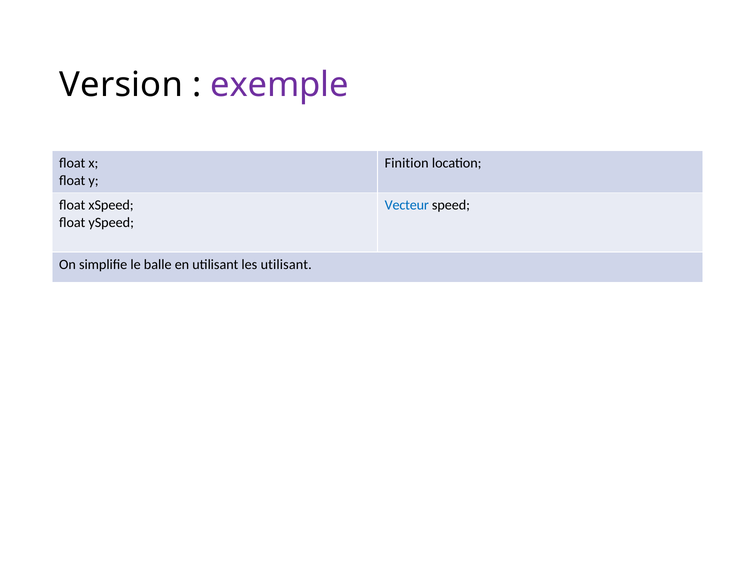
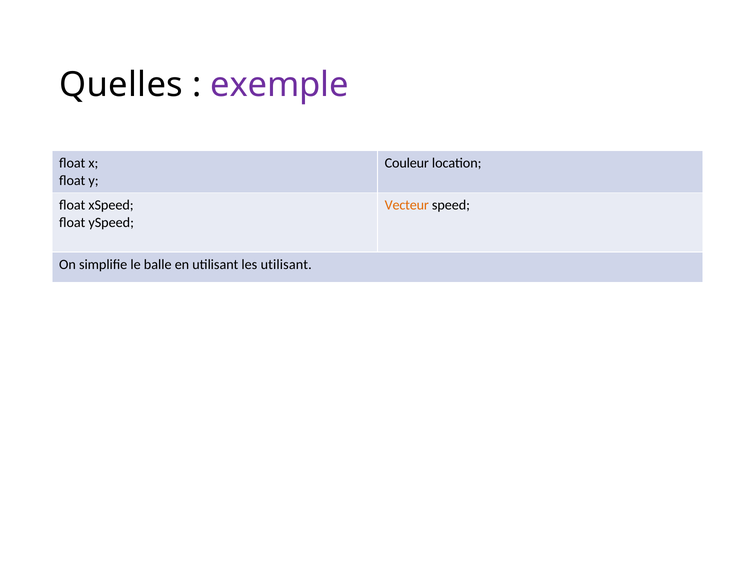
Version: Version -> Quelles (121, 85)
Finition: Finition -> Couleur (407, 163)
Vecteur colour: blue -> orange (407, 205)
